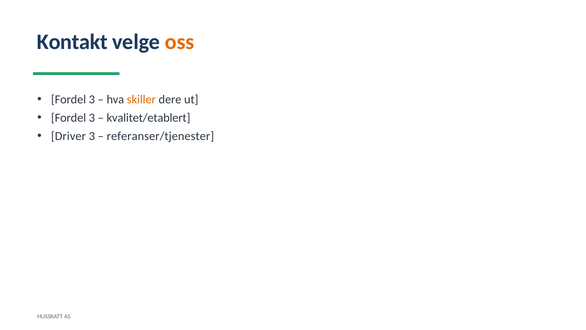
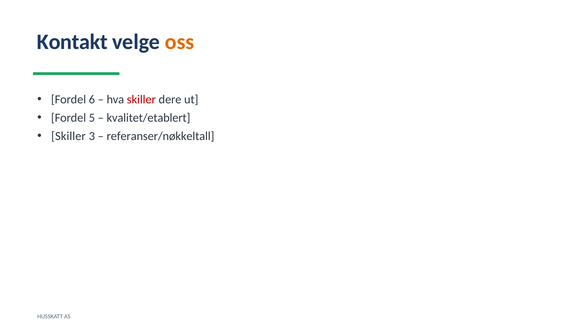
3: 3 -> 6 (92, 99)
skiller colour: orange -> red (141, 99)
3: 3 -> 5 (92, 118)
Driver: Driver -> Skiller (68, 136)
referanser/tjenester: referanser/tjenester -> referanser/nøkkeltall (160, 136)
